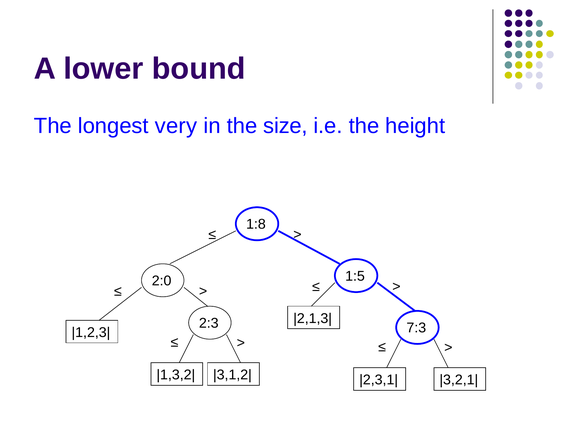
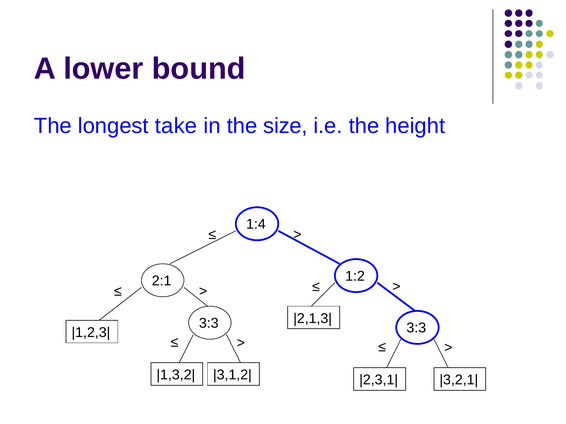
very: very -> take (176, 126)
1:8: 1:8 -> 1:4 (256, 224)
1:5: 1:5 -> 1:2 (355, 276)
2:0: 2:0 -> 2:1 (162, 281)
2:3: 2:3 -> 3:3 (209, 324)
7:3: 7:3 -> 3:3 (416, 328)
